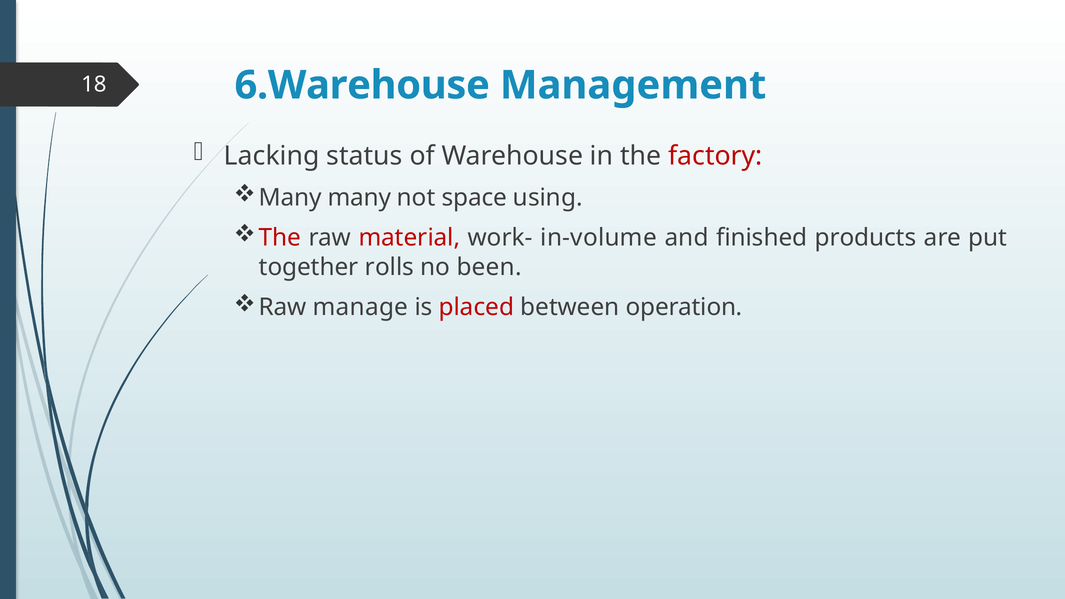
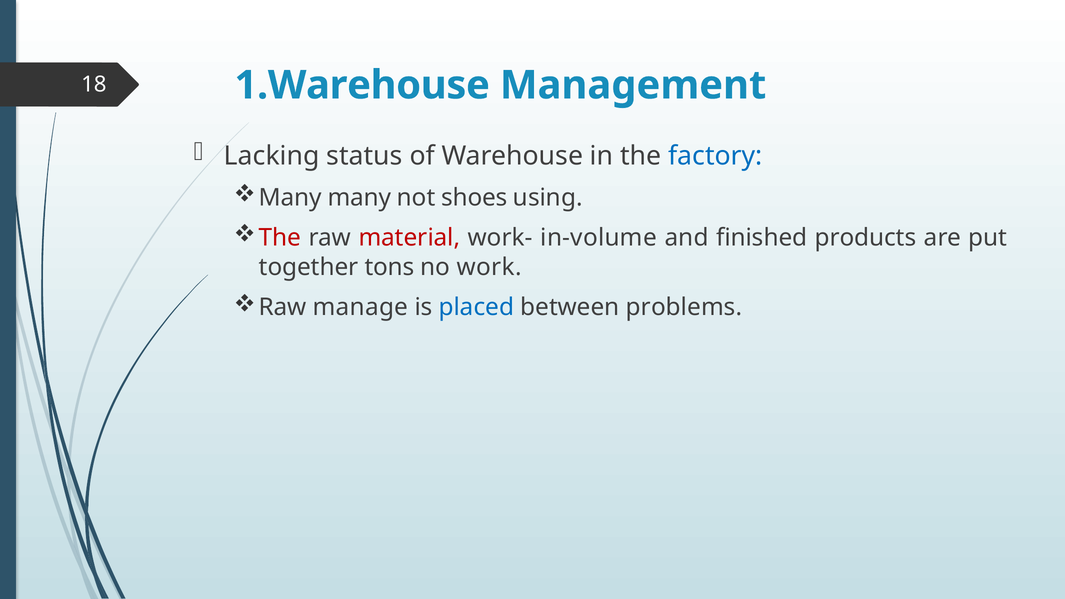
6.Warehouse: 6.Warehouse -> 1.Warehouse (362, 85)
factory colour: red -> blue (715, 156)
space: space -> shoes (474, 198)
rolls: rolls -> tons (390, 267)
been: been -> work (489, 267)
placed colour: red -> blue (476, 307)
operation: operation -> problems (684, 307)
